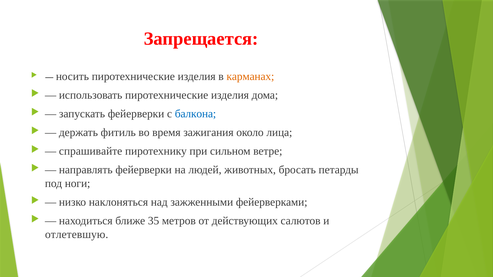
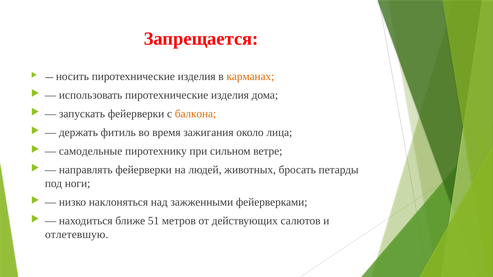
балкона colour: blue -> orange (195, 114)
спрашивайте: спрашивайте -> самодельные (91, 151)
35: 35 -> 51 (154, 221)
